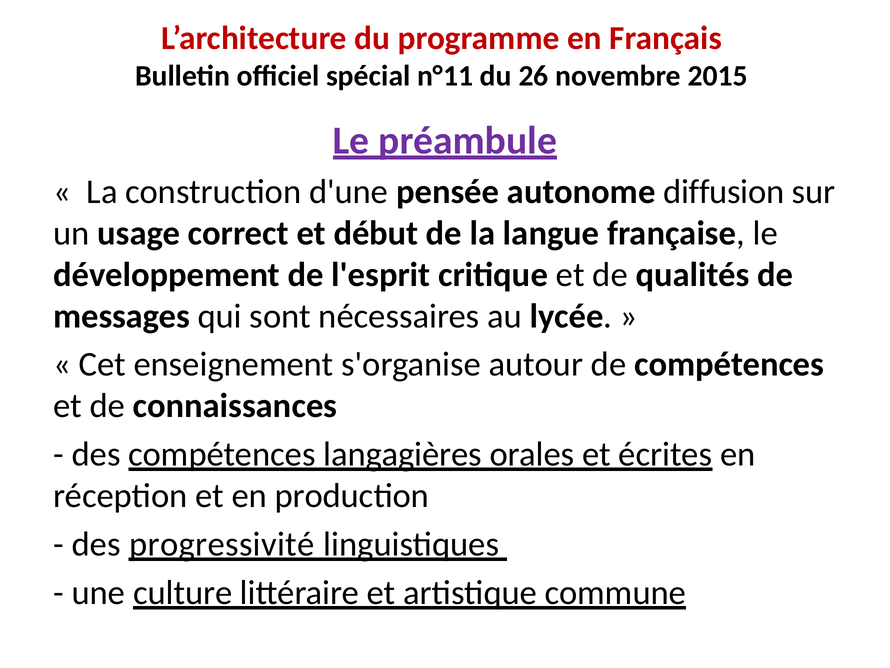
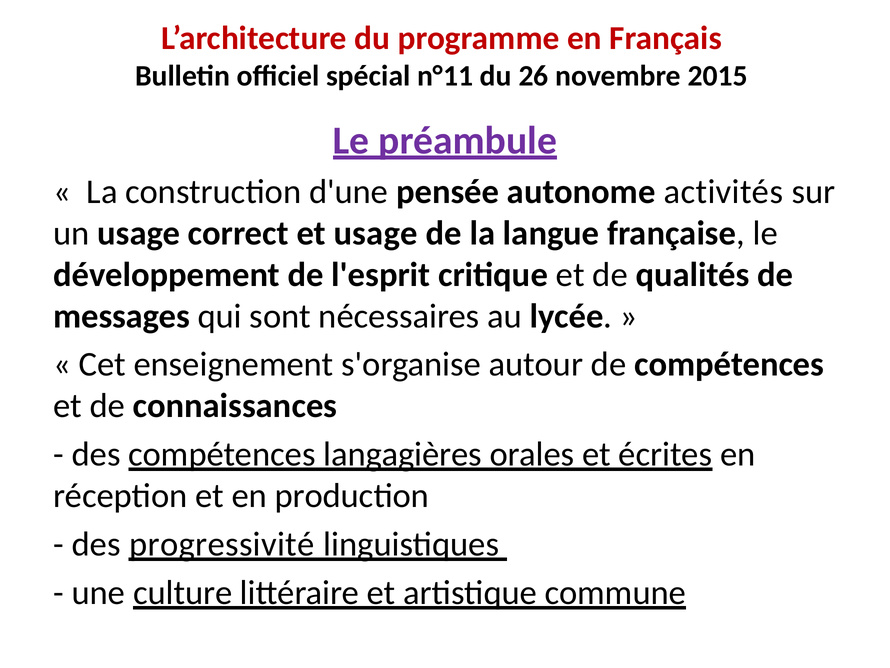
diffusion: diffusion -> activités (723, 191)
et début: début -> usage (376, 233)
